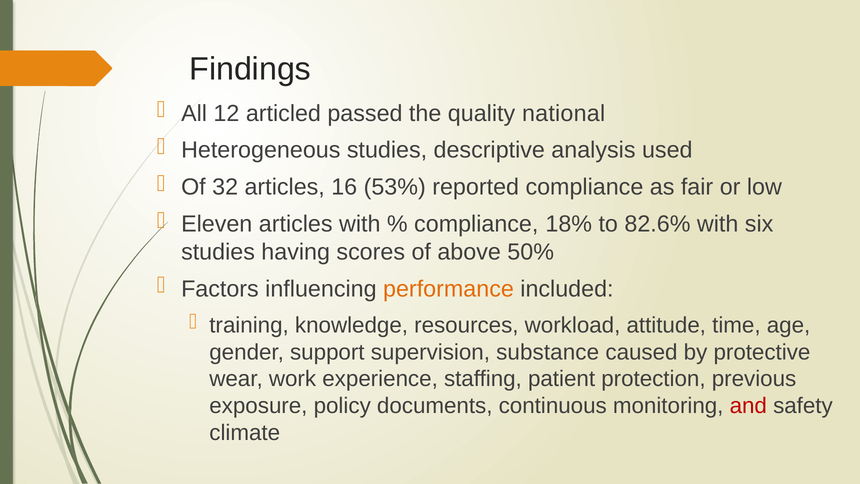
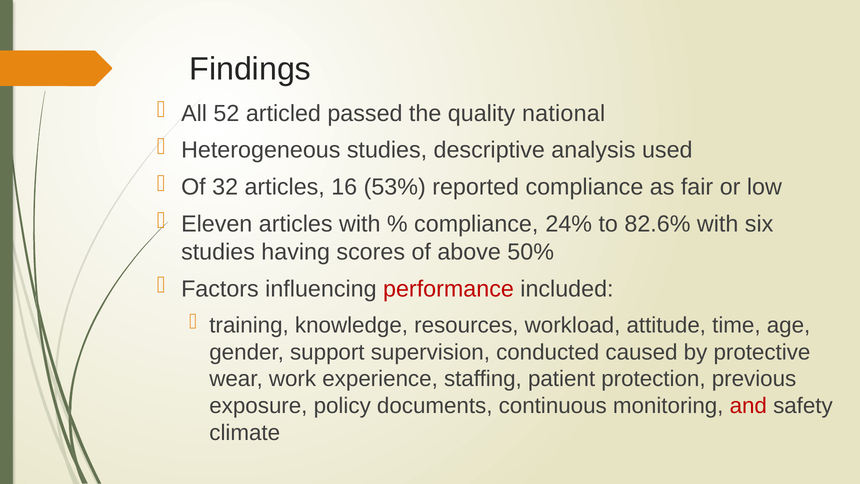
12: 12 -> 52 (226, 113)
18%: 18% -> 24% (569, 224)
performance colour: orange -> red (448, 289)
substance: substance -> conducted (548, 352)
